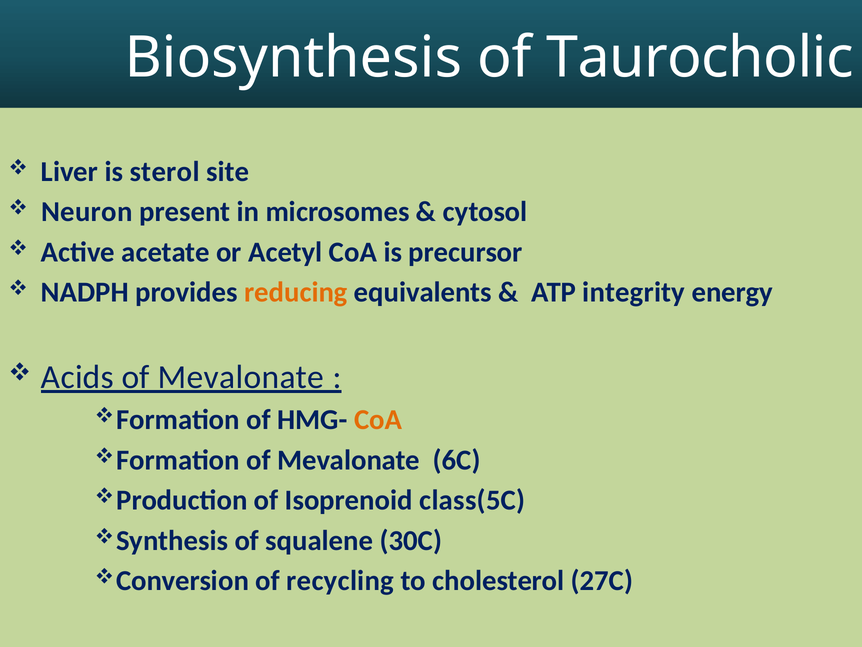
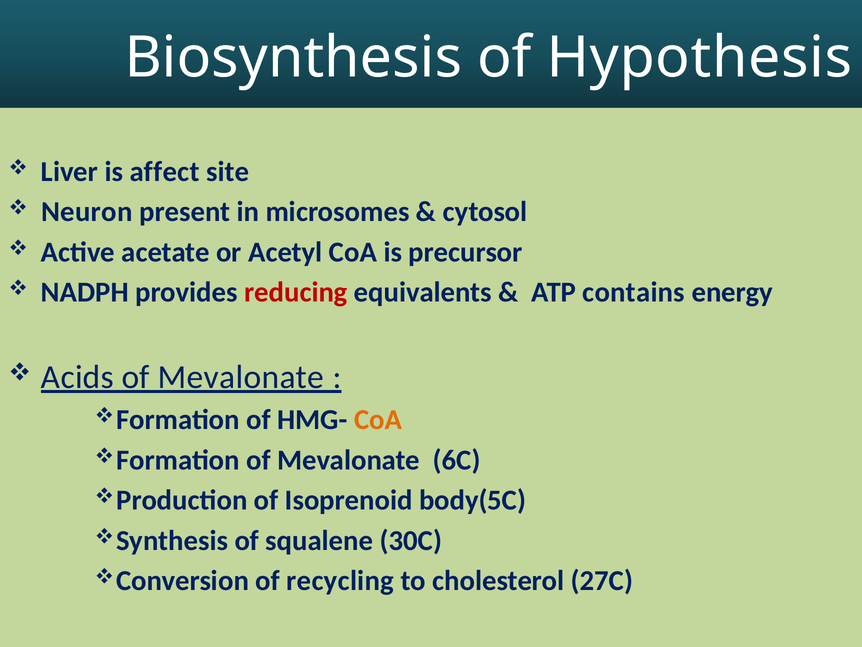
Taurocholic: Taurocholic -> Hypothesis (699, 58)
sterol: sterol -> affect (165, 172)
reducing colour: orange -> red (296, 292)
integrity: integrity -> contains (634, 292)
class(5C: class(5C -> body(5C (473, 500)
